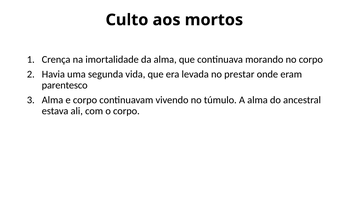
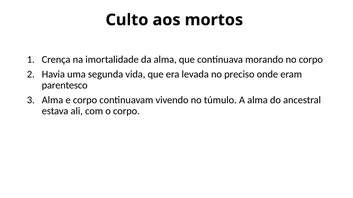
prestar: prestar -> preciso (239, 74)
